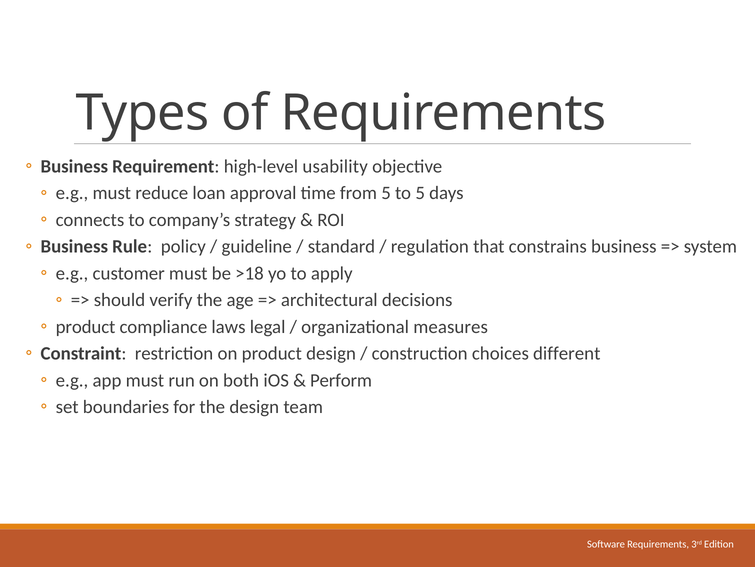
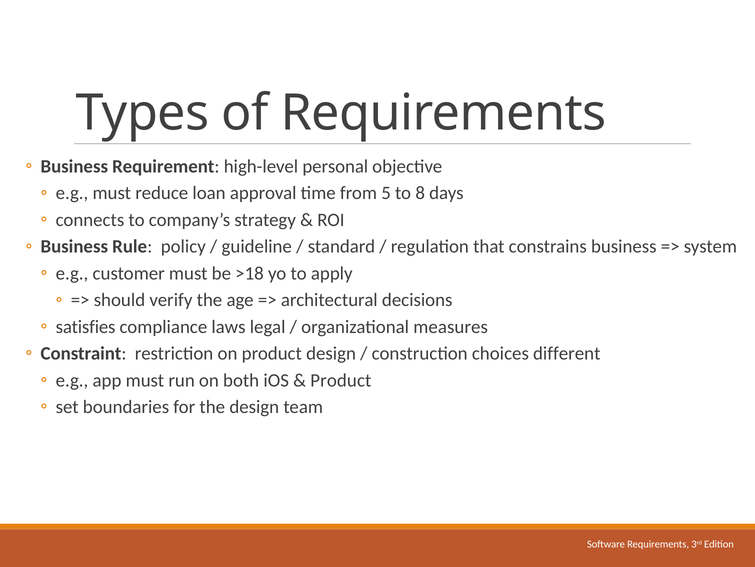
usability: usability -> personal (335, 166)
to 5: 5 -> 8 (420, 193)
product: product -> satisfies (86, 326)
Perform: Perform -> Product (341, 380)
